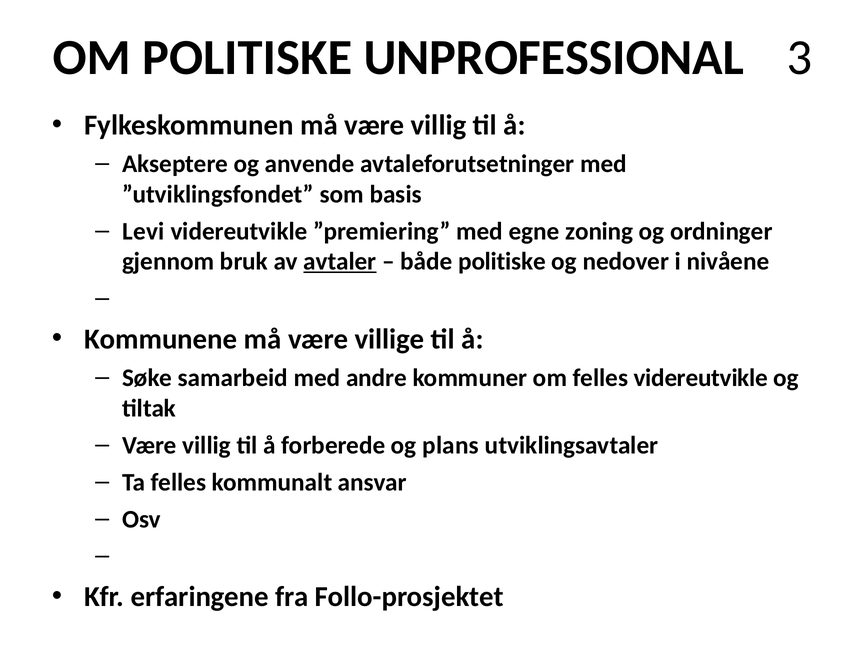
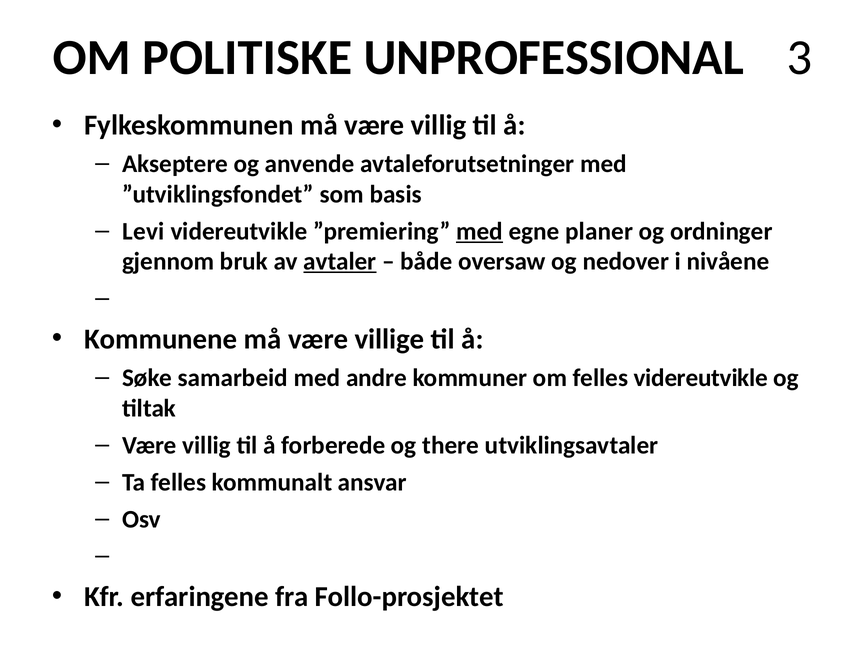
med underline: none -> present (480, 231)
zoning: zoning -> planer (599, 231)
både politiske: politiske -> oversaw (502, 262)
plans: plans -> there (451, 445)
